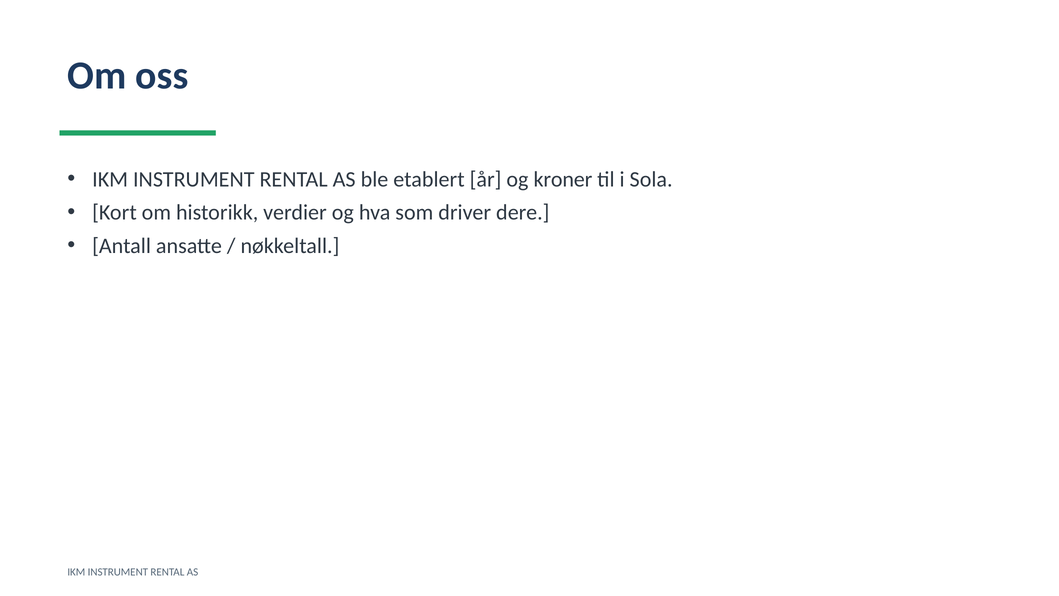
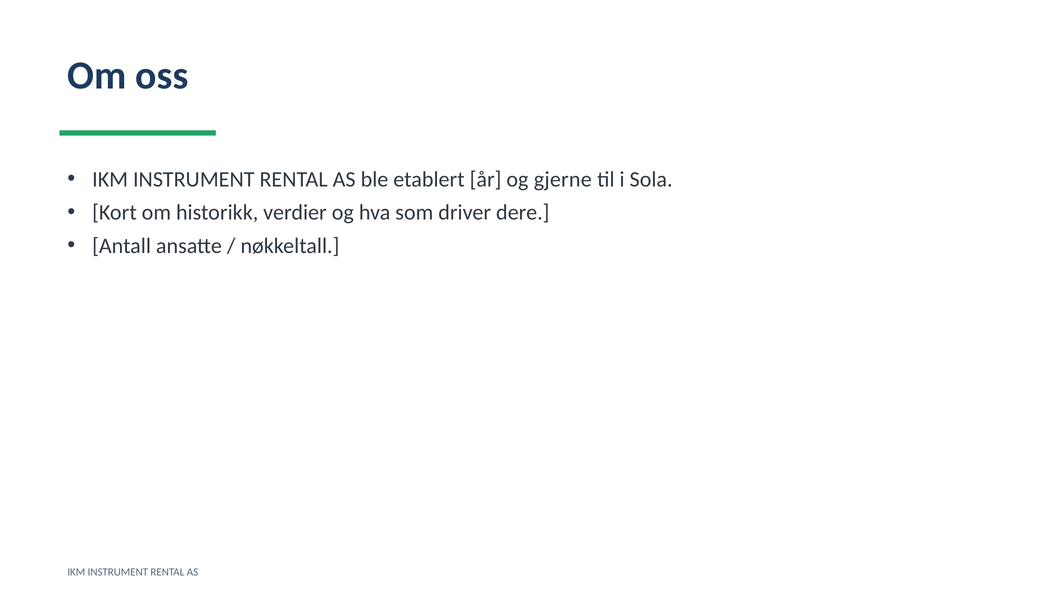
kroner: kroner -> gjerne (563, 179)
